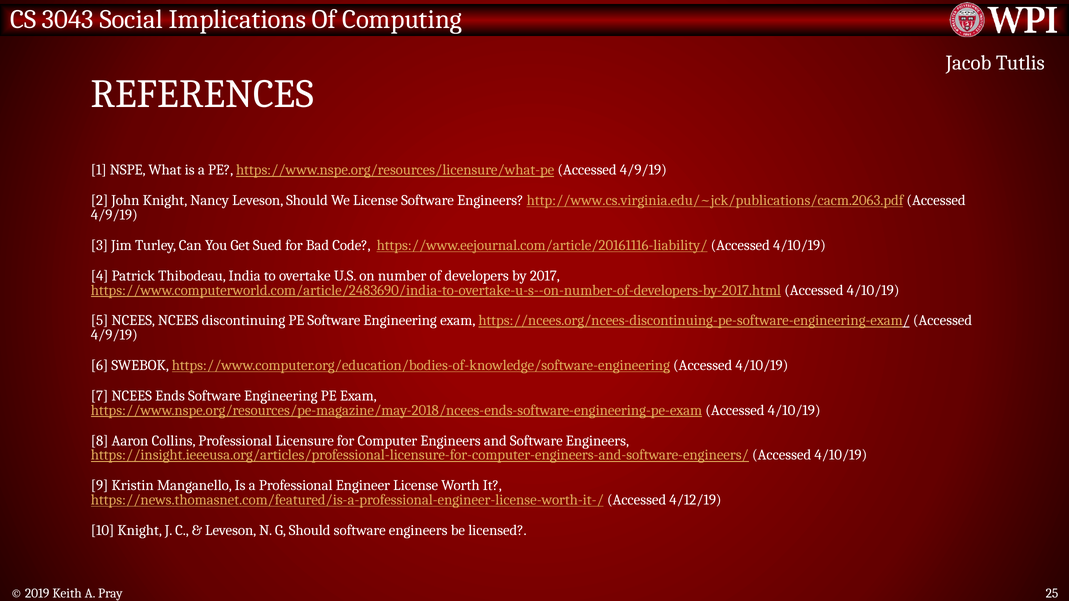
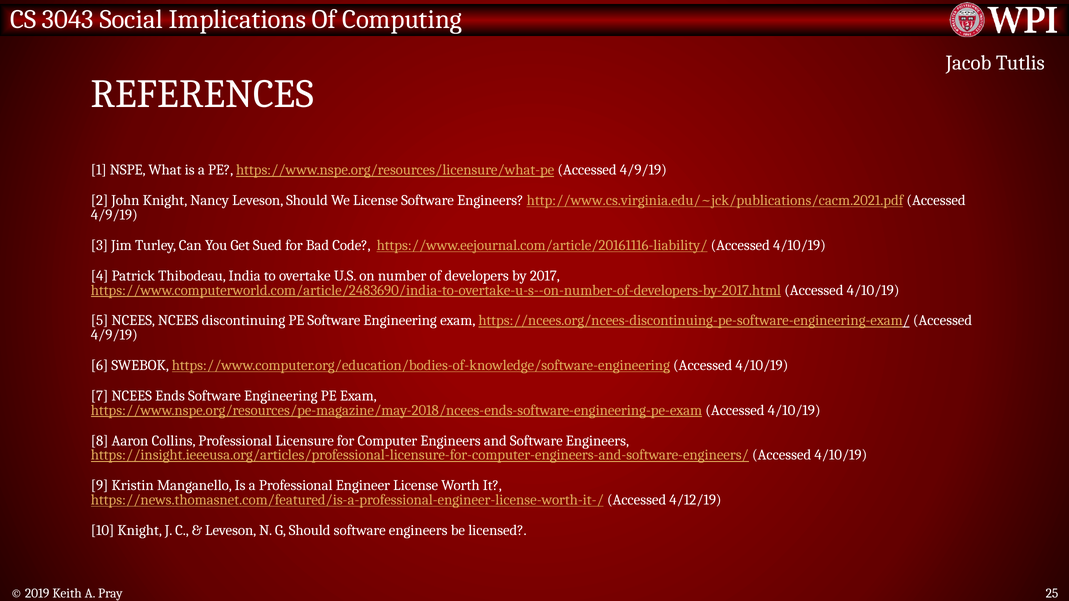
http://www.cs.virginia.edu/~jck/publications/cacm.2063.pdf: http://www.cs.virginia.edu/~jck/publications/cacm.2063.pdf -> http://www.cs.virginia.edu/~jck/publications/cacm.2021.pdf (715, 201)
